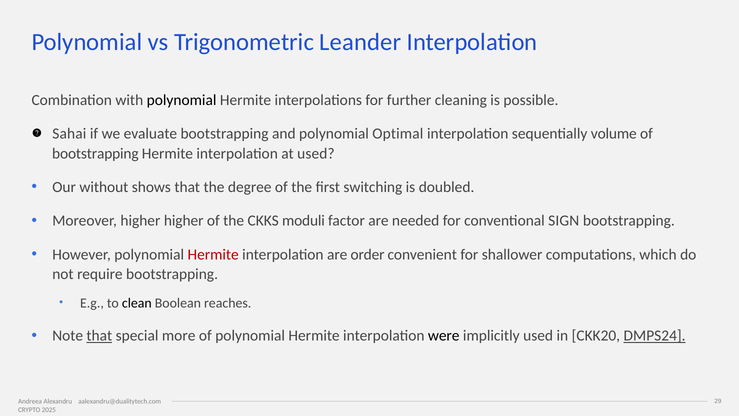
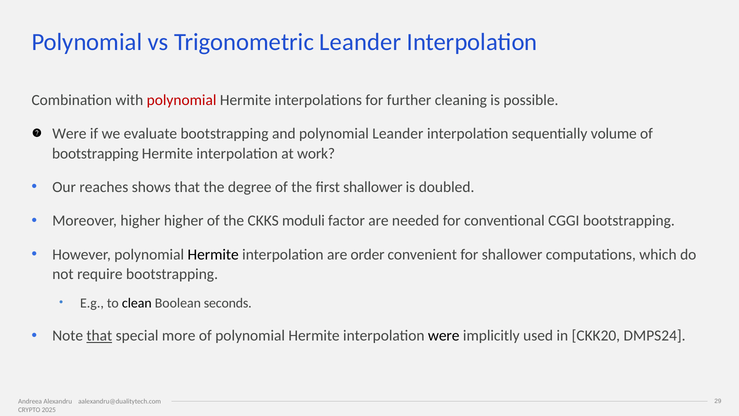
polynomial colour: black -> red (182, 100)
Sahai: Sahai -> Were (69, 134)
polynomial Optimal: Optimal -> Leander (398, 134)
at used: used -> work (316, 153)
without: without -> reaches (104, 187)
first switching: switching -> shallower (373, 187)
SIGN: SIGN -> CGGI (564, 221)
Hermite colour: red -> black (213, 254)
reaches: reaches -> seconds (228, 303)
DMPS24 underline: present -> none (655, 336)
